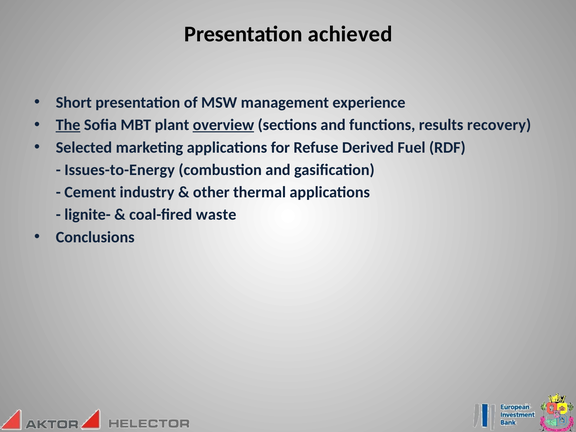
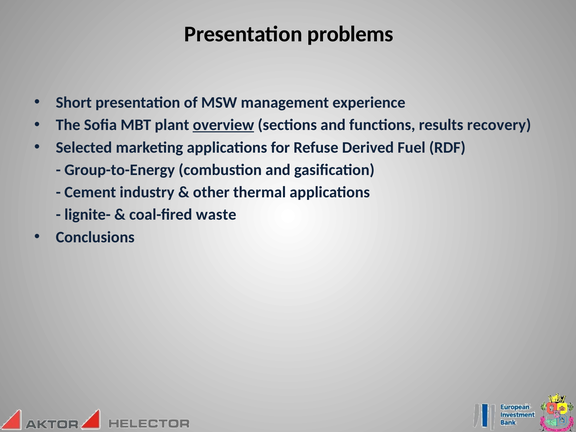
achieved: achieved -> problems (350, 34)
The underline: present -> none (68, 125)
Issues-to-Energy: Issues-to-Energy -> Group-to-Energy (120, 170)
